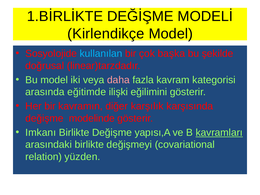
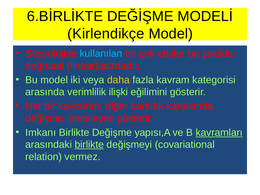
1.BİRLİKTE: 1.BİRLİKTE -> 6.BİRLİKTE (65, 16)
başka: başka -> etkiler (171, 54)
daha colour: pink -> yellow (118, 80)
eğitimde: eğitimde -> verimlilik (87, 92)
modelinde: modelinde -> önceleyen (92, 118)
birlikte underline: none -> present (89, 145)
yüzden: yüzden -> vermez (83, 157)
